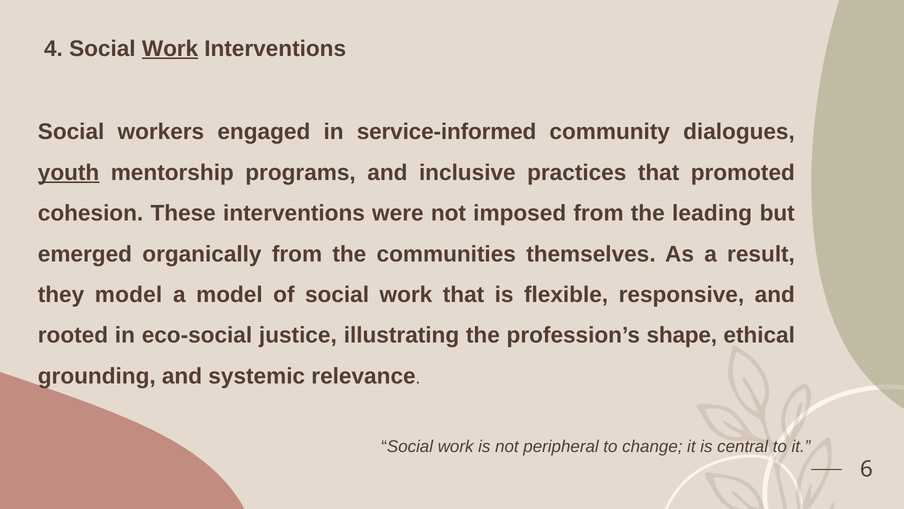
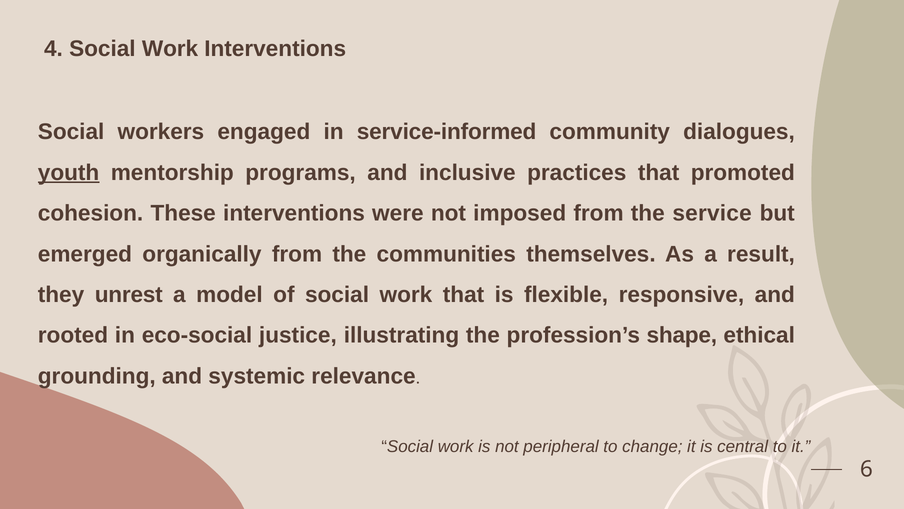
Work underline: present -> none (170, 49)
leading: leading -> service (712, 213)
they model: model -> unrest (129, 294)
